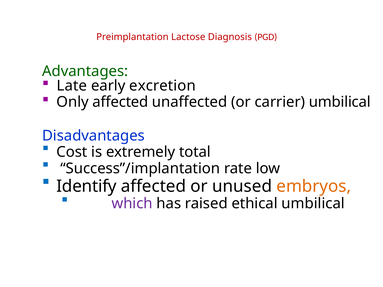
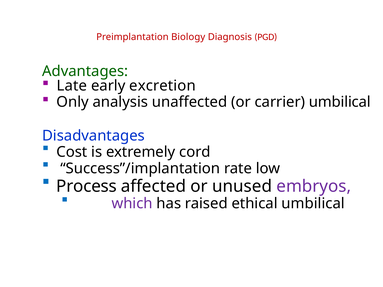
Lactose: Lactose -> Biology (188, 37)
Only affected: affected -> analysis (120, 102)
total: total -> cord (195, 152)
Identify: Identify -> Process (87, 186)
embryos colour: orange -> purple (314, 186)
